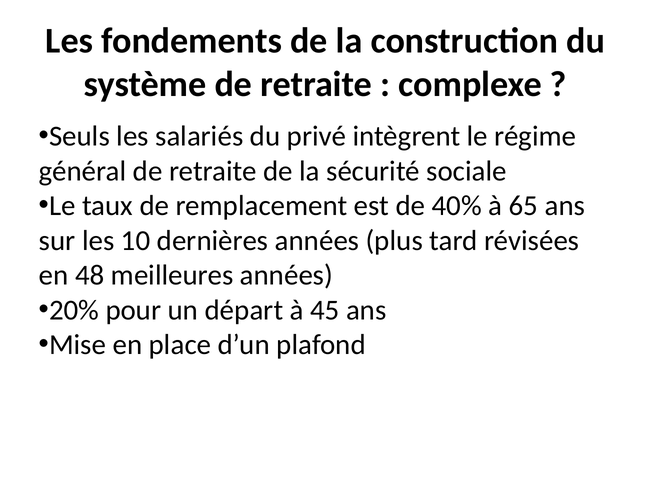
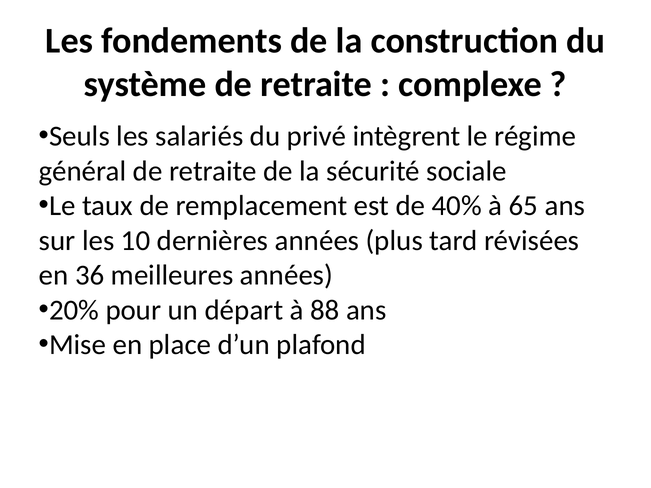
48: 48 -> 36 (90, 275)
45: 45 -> 88 (325, 310)
